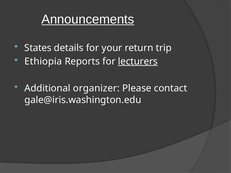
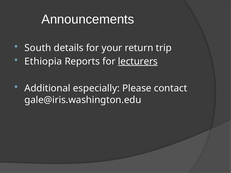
Announcements underline: present -> none (88, 19)
States: States -> South (38, 48)
organizer: organizer -> especially (96, 88)
